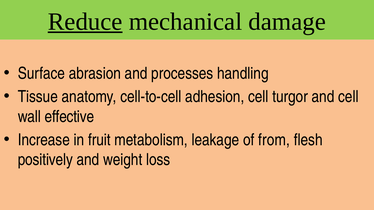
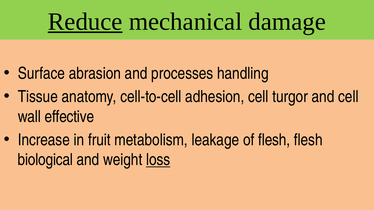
of from: from -> flesh (274, 140)
positively: positively -> biological (45, 160)
loss underline: none -> present (158, 160)
